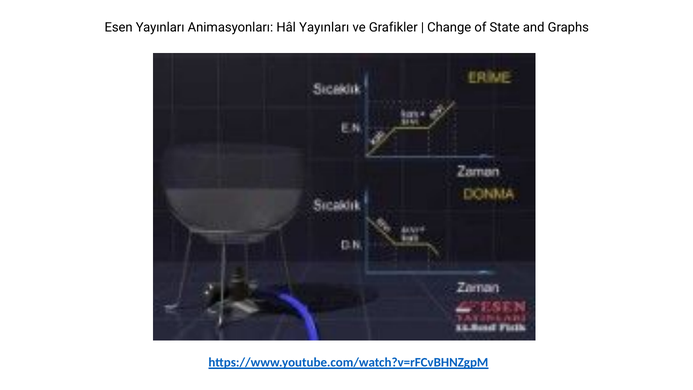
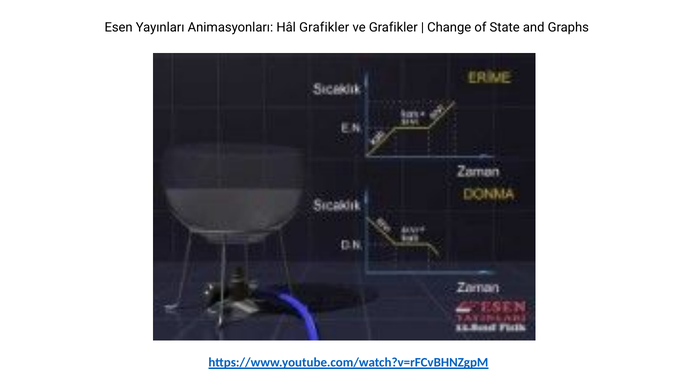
Hâl Yayınları: Yayınları -> Grafikler (324, 27)
